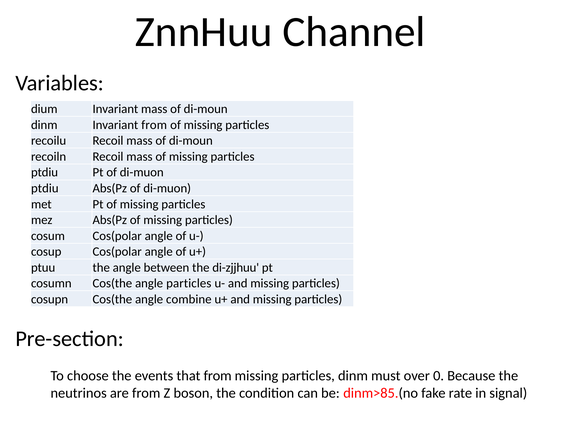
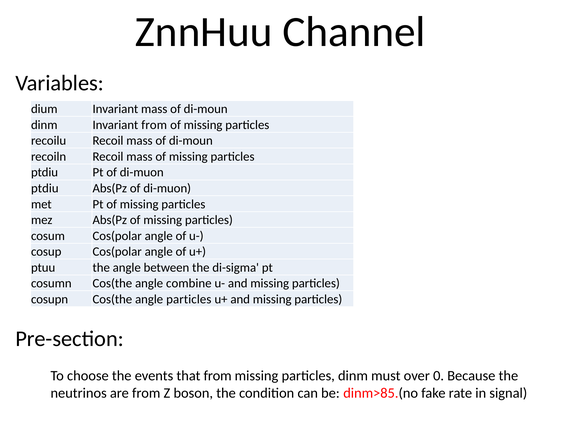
di-zjjhuu: di-zjjhuu -> di-sigma (236, 268)
angle particles: particles -> combine (189, 283)
angle combine: combine -> particles (189, 299)
